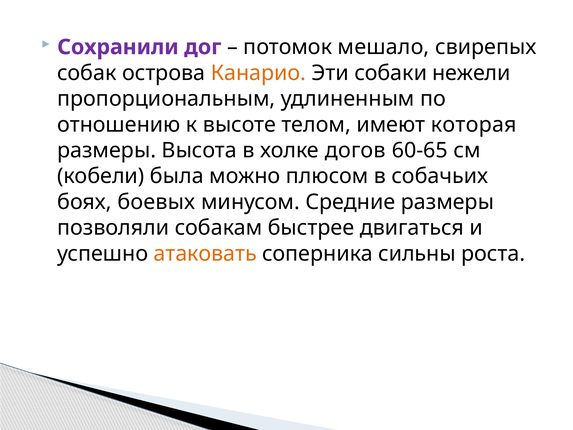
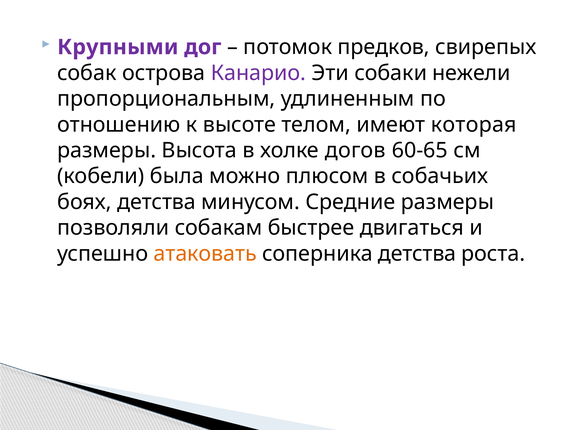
Сохранили: Сохранили -> Крупными (118, 47)
мешало: мешало -> предков (384, 47)
Канарио colour: orange -> purple (258, 73)
боях боевых: боевых -> детства (157, 202)
соперника сильны: сильны -> детства (417, 254)
